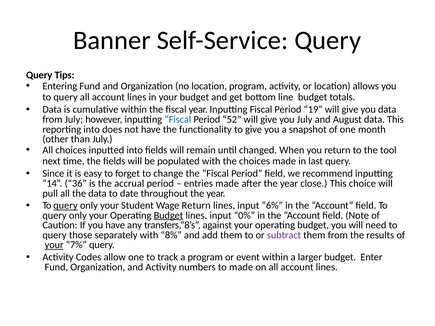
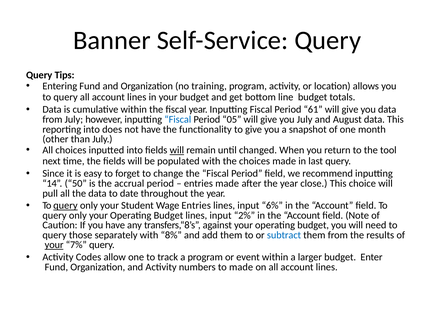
no location: location -> training (209, 86)
19: 19 -> 61 (313, 110)
52: 52 -> 05 (232, 120)
will underline: none -> present (177, 150)
36: 36 -> 50 (76, 184)
Wage Return: Return -> Entries (196, 206)
Budget underline: present -> none (168, 215)
0%: 0% -> 2% (244, 215)
subtract colour: purple -> blue (284, 235)
